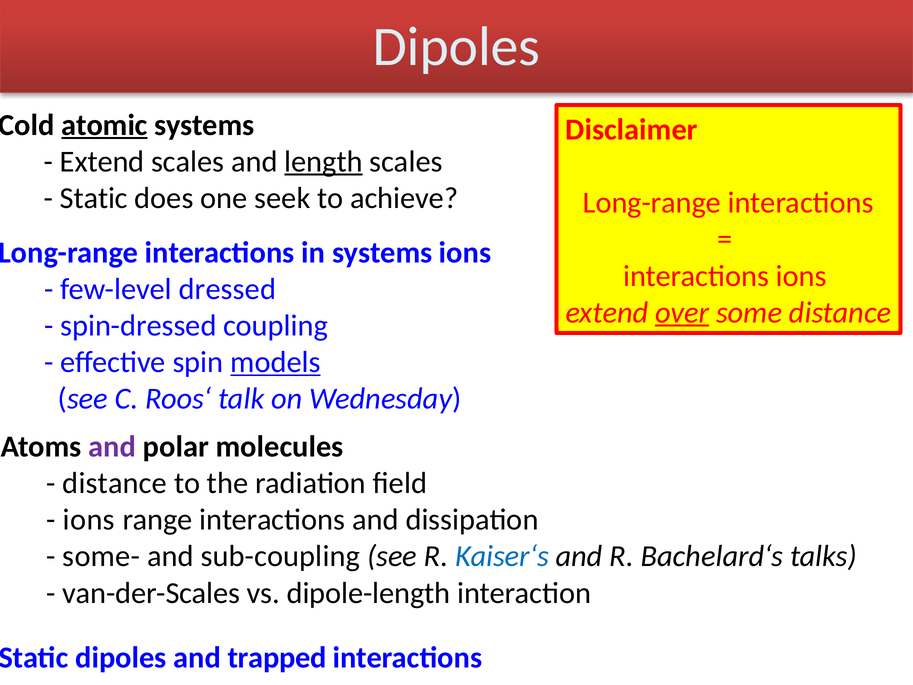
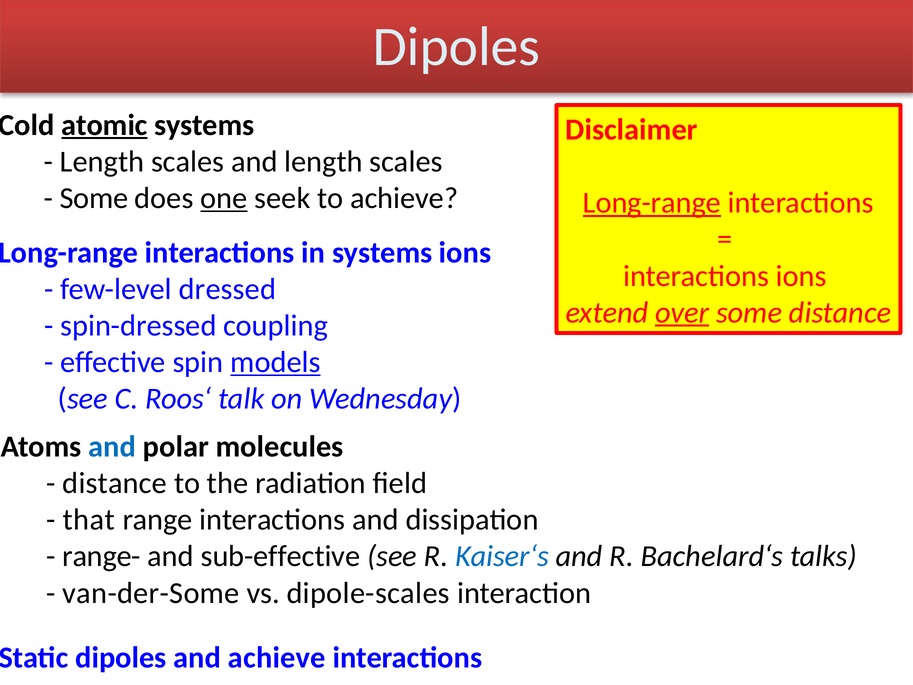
Extend: Extend -> Length (102, 161)
length underline: present -> none (324, 161)
Static: Static -> Some (94, 198)
one underline: none -> present (224, 198)
Long-range underline: none -> present (652, 203)
and colour: purple -> blue (112, 447)
ions: ions -> that (89, 520)
some-: some- -> range- (102, 556)
sub-coupling: sub-coupling -> sub-effective (280, 556)
van-der-Scales: van-der-Scales -> van-der-Some (151, 593)
dipole-length: dipole-length -> dipole-scales (368, 593)
and trapped: trapped -> achieve (277, 657)
